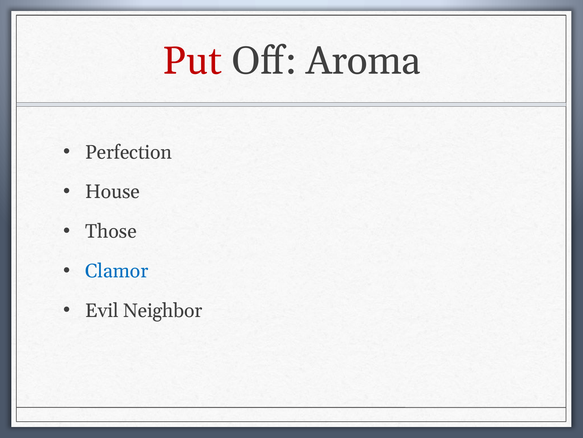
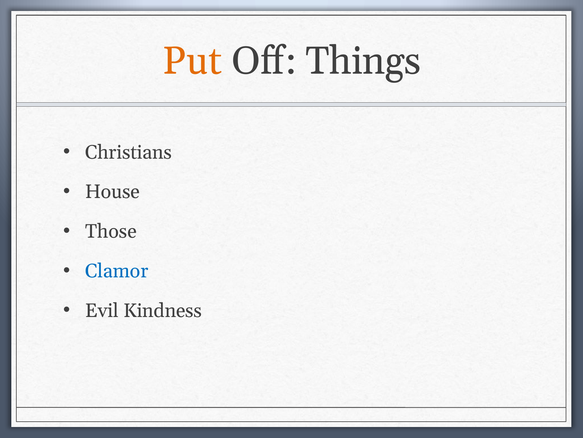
Put colour: red -> orange (192, 61)
Aroma: Aroma -> Things (363, 61)
Perfection: Perfection -> Christians (129, 152)
Neighbor: Neighbor -> Kindness (163, 310)
